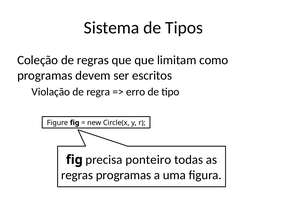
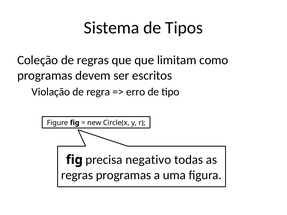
ponteiro: ponteiro -> negativo (148, 160)
